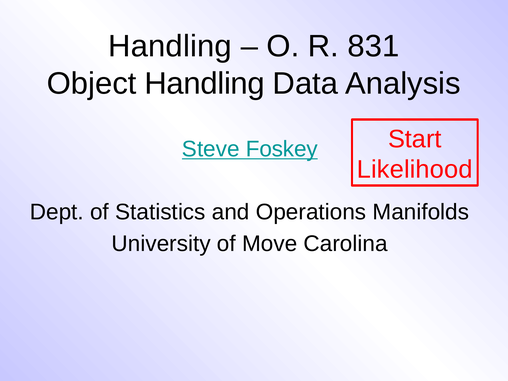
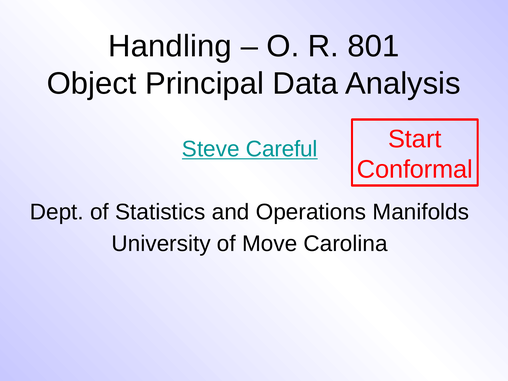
831: 831 -> 801 (373, 46)
Object Handling: Handling -> Principal (205, 83)
Foskey: Foskey -> Careful (282, 149)
Likelihood: Likelihood -> Conformal (415, 170)
